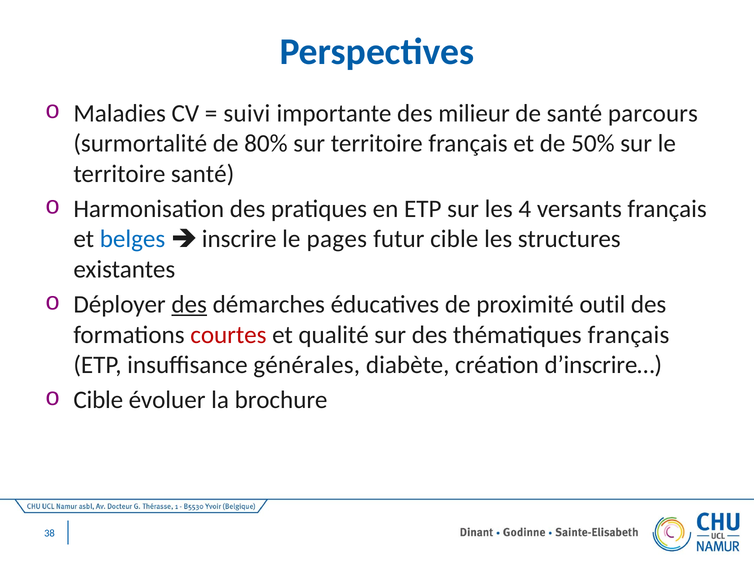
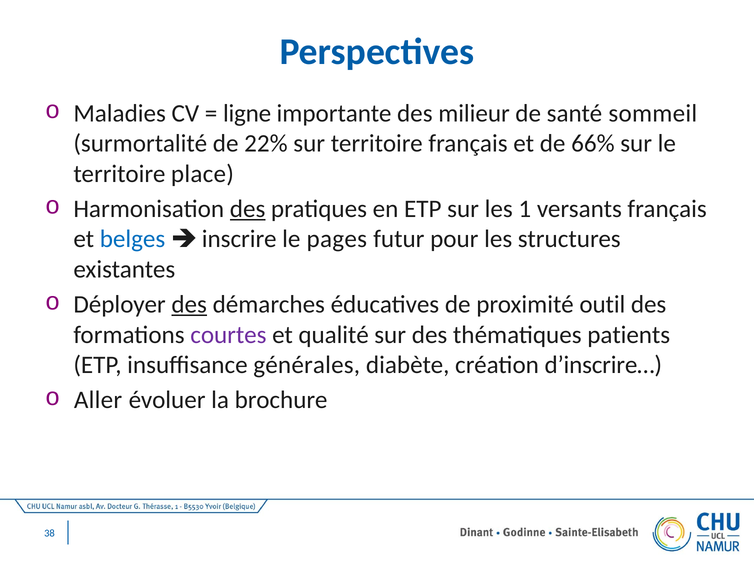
suivi: suivi -> ligne (247, 113)
parcours: parcours -> sommeil (653, 113)
80%: 80% -> 22% (266, 143)
50%: 50% -> 66% (593, 143)
territoire santé: santé -> place (202, 174)
des underline: none -> present (248, 209)
4: 4 -> 1 (525, 209)
futur cible: cible -> pour (454, 239)
courtes colour: red -> purple (228, 334)
thématiques français: français -> patients (629, 334)
Cible: Cible -> Aller (98, 400)
